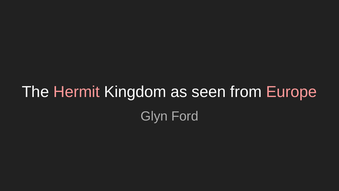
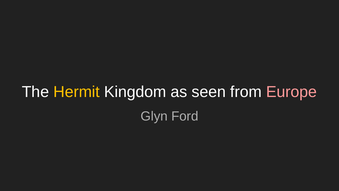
Hermit colour: pink -> yellow (77, 92)
